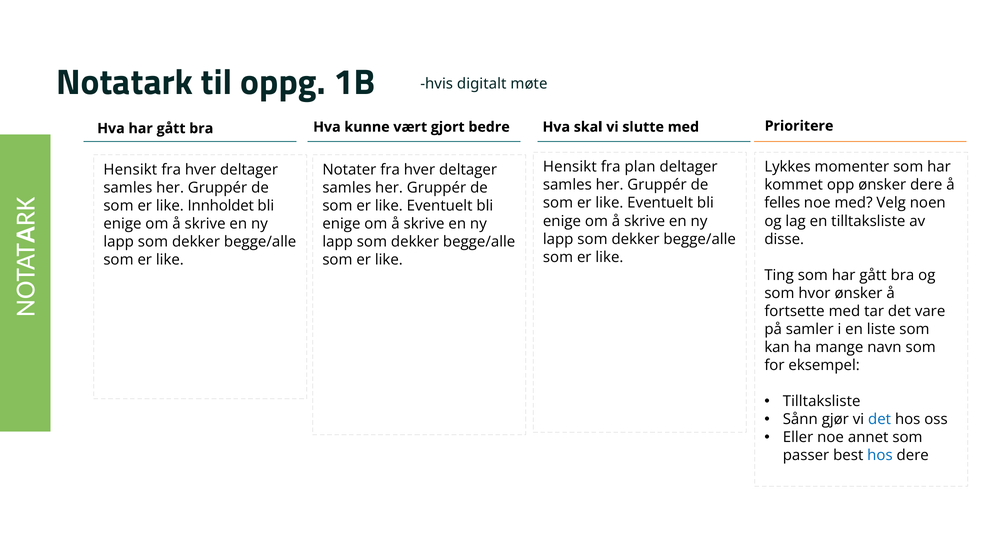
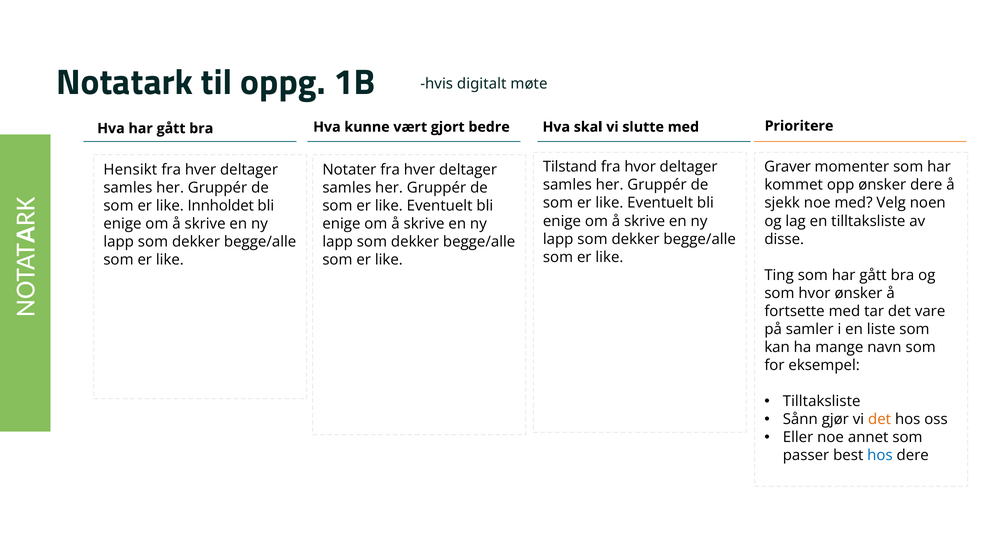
Hensikt: Hensikt -> Tilstand (570, 167)
fra plan: plan -> hvor (640, 167)
Lykkes: Lykkes -> Graver (788, 167)
felles: felles -> sjekk (782, 203)
det colour: blue -> orange (880, 419)
